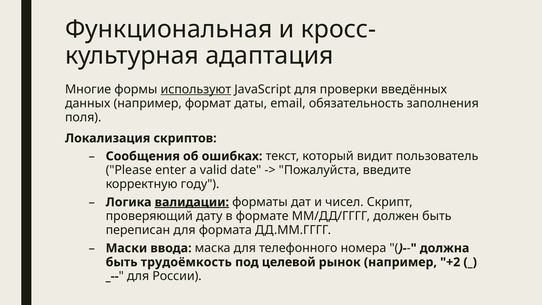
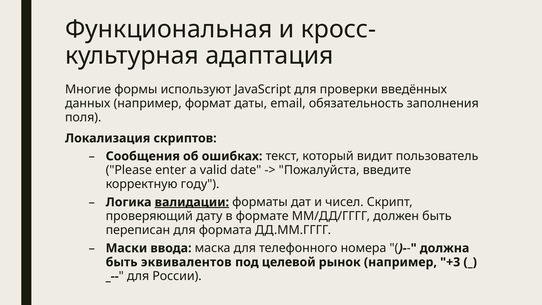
используют underline: present -> none (196, 89)
трудоёмкость: трудоёмкость -> эквивалентов (186, 262)
+2: +2 -> +3 (450, 262)
